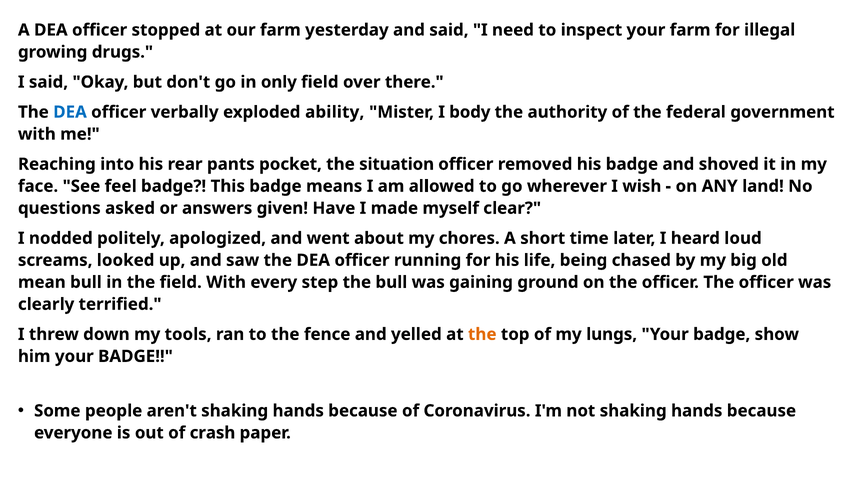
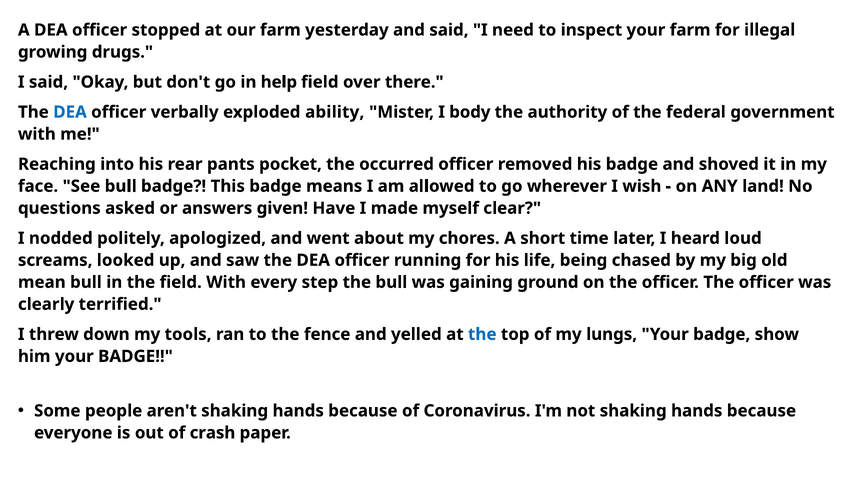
only: only -> help (279, 82)
situation: situation -> occurred (397, 164)
See feel: feel -> bull (121, 186)
the colour: orange -> blue (482, 334)
